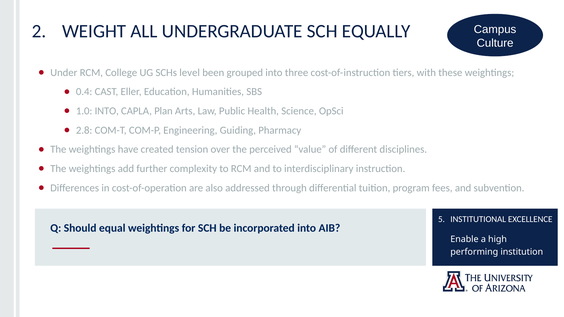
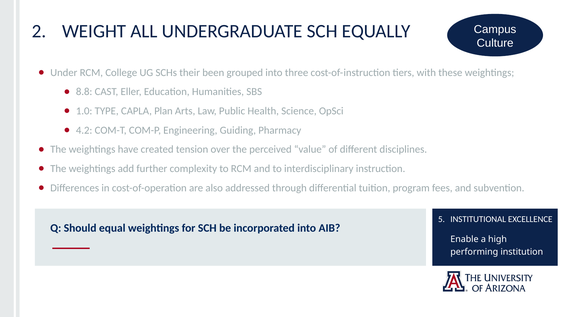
level: level -> their (190, 73)
0.4: 0.4 -> 8.8 (84, 92)
1.0 INTO: INTO -> TYPE (107, 111)
2.8: 2.8 -> 4.2 (84, 130)
